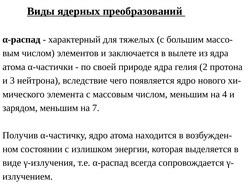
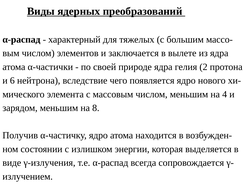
3: 3 -> 6 (12, 80)
7: 7 -> 8 (96, 108)
